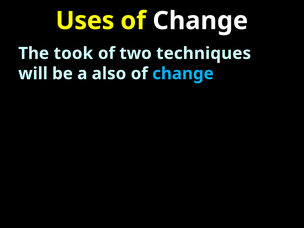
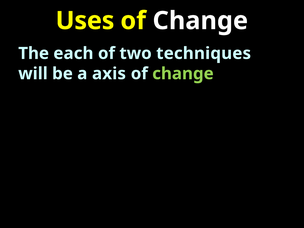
took: took -> each (73, 53)
also: also -> axis (109, 74)
change colour: light blue -> light green (183, 74)
